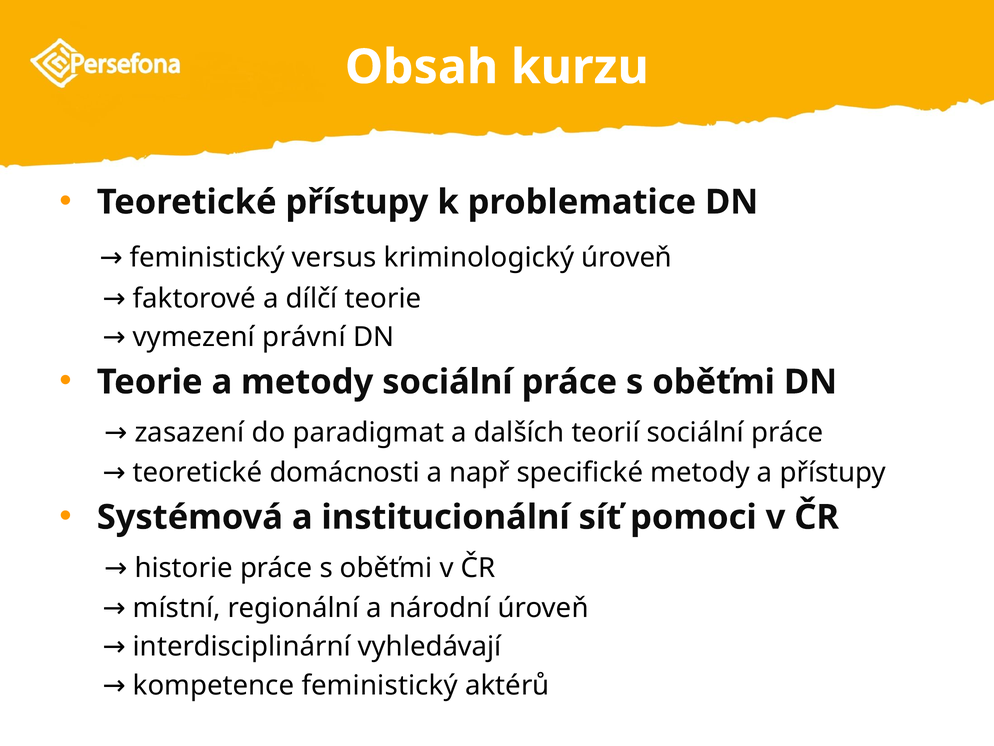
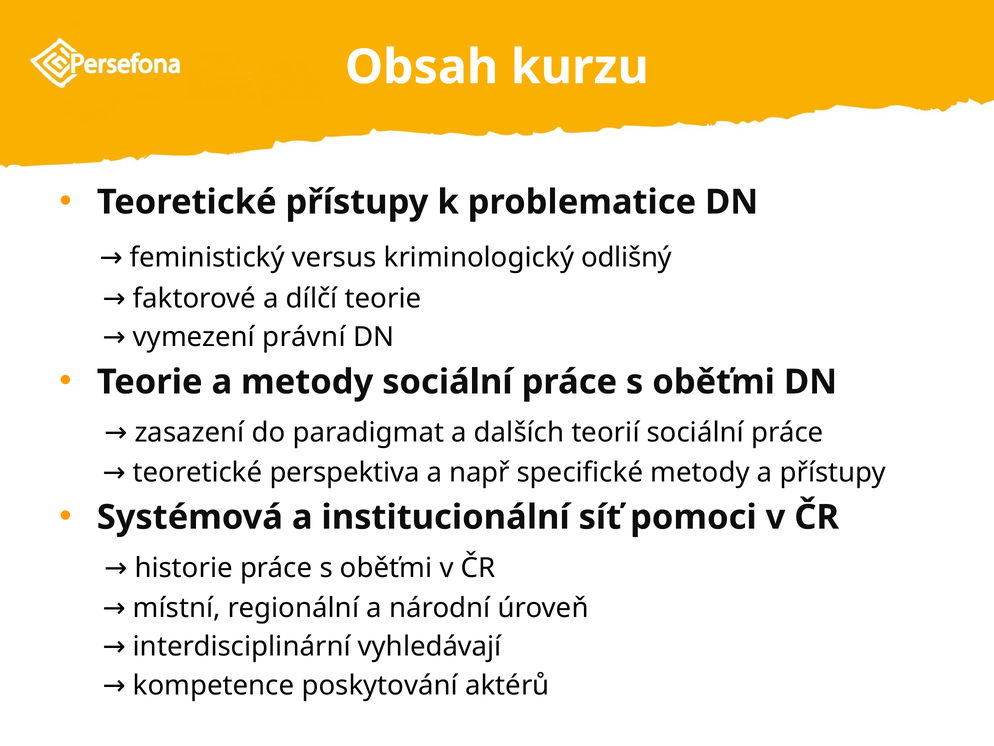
kriminologický úroveň: úroveň -> odlišný (627, 258)
domácnosti: domácnosti -> perspektiva (345, 472)
kompetence feministický: feministický -> poskytování (380, 685)
